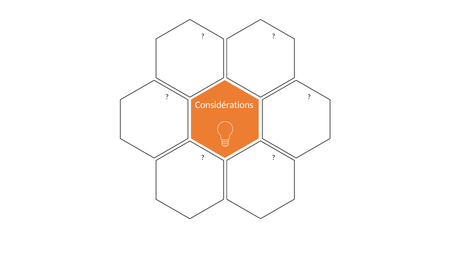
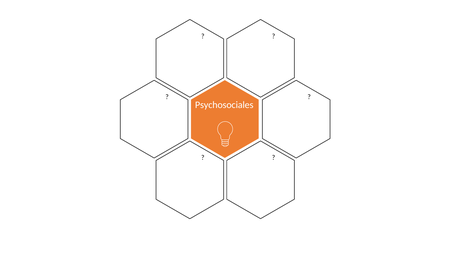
Considérations: Considérations -> Psychosociales (224, 105)
